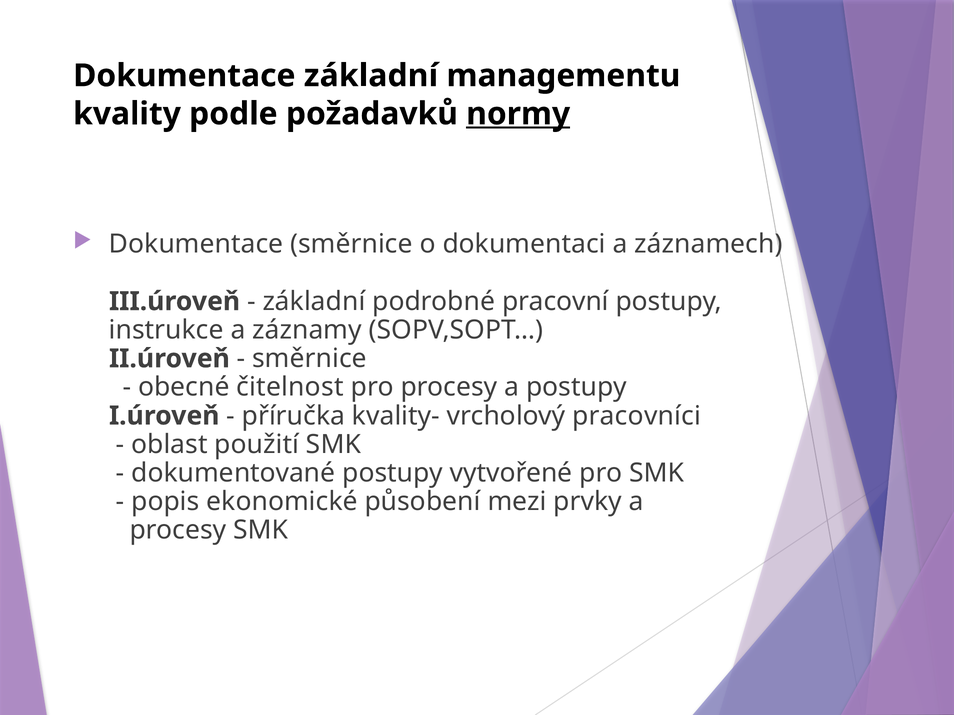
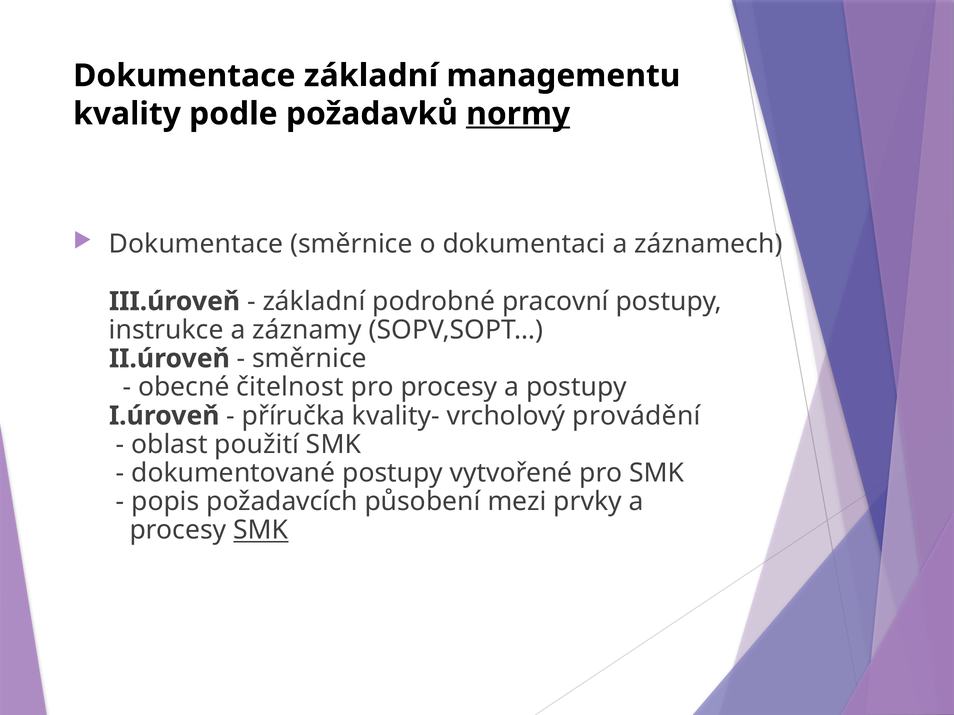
pracovníci: pracovníci -> provádění (637, 416)
ekonomické: ekonomické -> požadavcích (282, 502)
SMK underline: none -> present (261, 531)
